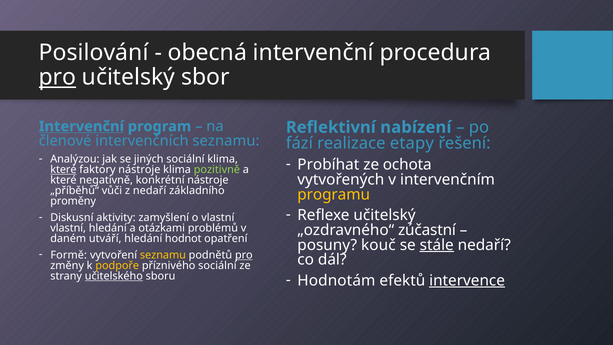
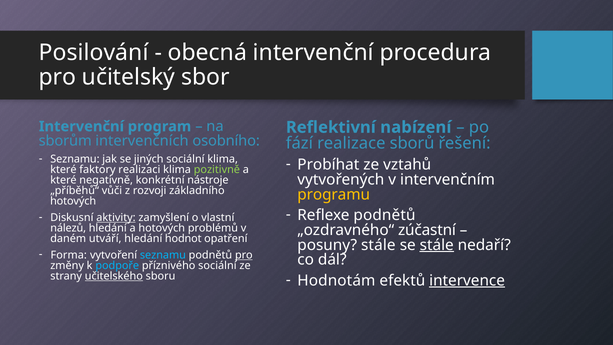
pro underline: present -> none (57, 77)
Intervenční underline: present -> none (81, 126)
členové: členové -> sborům (65, 141)
intervenčních seznamu: seznamu -> osobního (226, 141)
etapy: etapy -> sborů (412, 143)
Analýzou: Analýzou -> Seznamu (75, 159)
ochota: ochota -> vztahů (407, 165)
které underline: present -> none (63, 169)
faktory nástroje: nástroje -> realizaci (139, 169)
z nedaří: nedaří -> rozvoji (150, 191)
proměny: proměny -> hotových (73, 201)
Reflexe učitelský: učitelský -> podnětů (384, 215)
aktivity underline: none -> present (116, 217)
vlastní: vlastní -> nálezů (68, 228)
a otázkami: otázkami -> hotových (162, 228)
posuny kouč: kouč -> stále (378, 245)
Formě: Formě -> Forma (69, 255)
seznamu colour: yellow -> light blue (163, 255)
podpoře colour: yellow -> light blue (117, 265)
